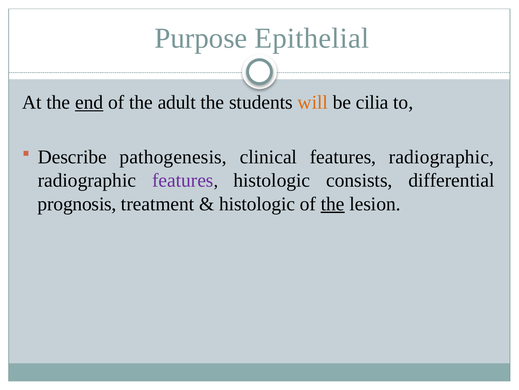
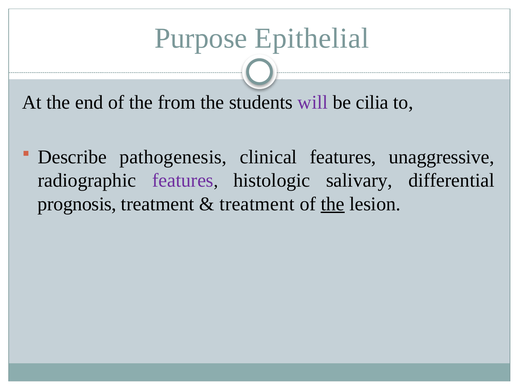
end underline: present -> none (89, 102)
adult: adult -> from (177, 102)
will colour: orange -> purple (313, 102)
features radiographic: radiographic -> unaggressive (442, 157)
consists: consists -> salivary (359, 180)
histologic: histologic -> treatment (257, 204)
